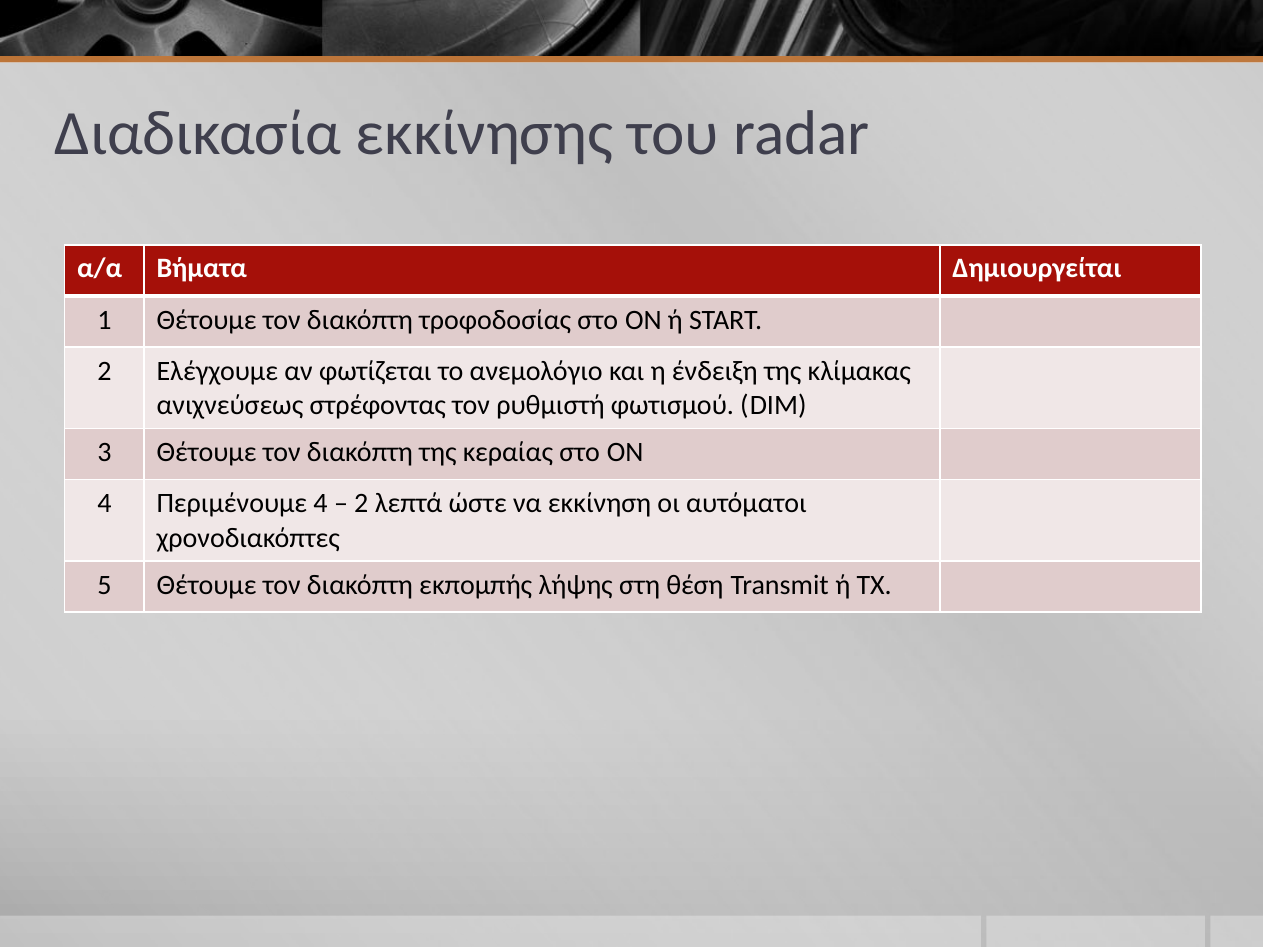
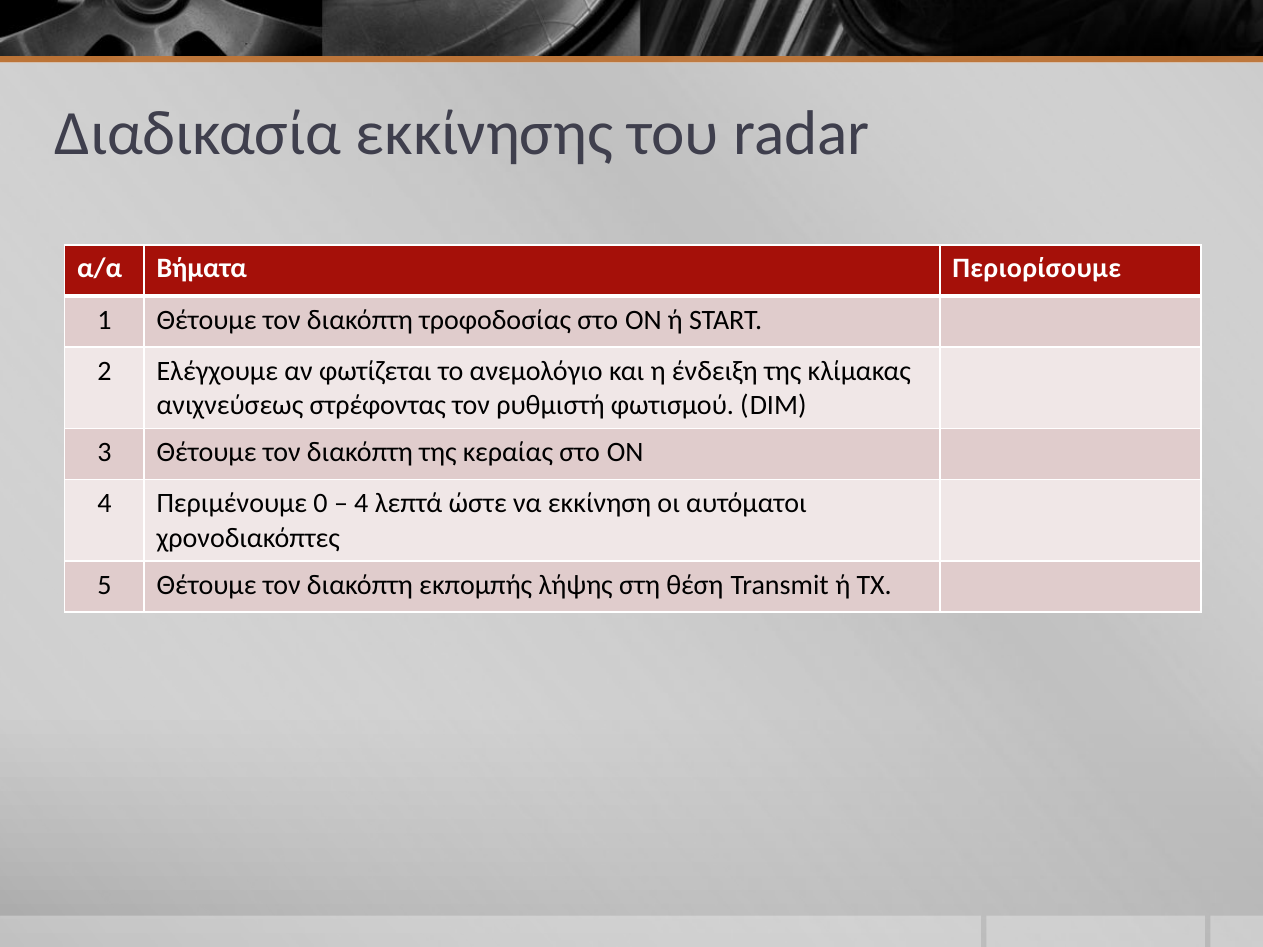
Δημιουργείται: Δημιουργείται -> Περιορίσουμε (1037, 269)
Περιμένουμε 4: 4 -> 0 (321, 504)
2: 2 -> 4 (361, 504)
